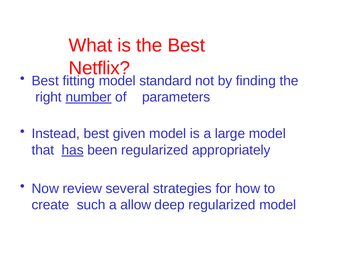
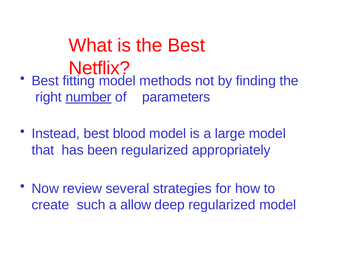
standard: standard -> methods (165, 81)
given: given -> blood (129, 134)
has underline: present -> none (73, 150)
